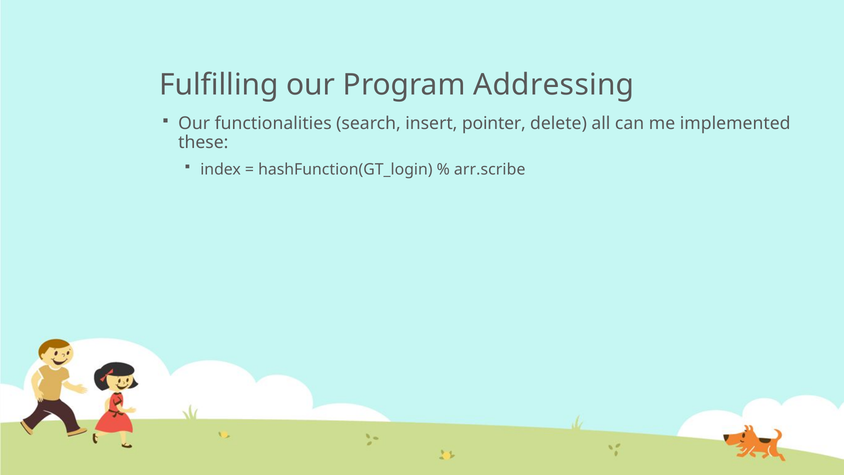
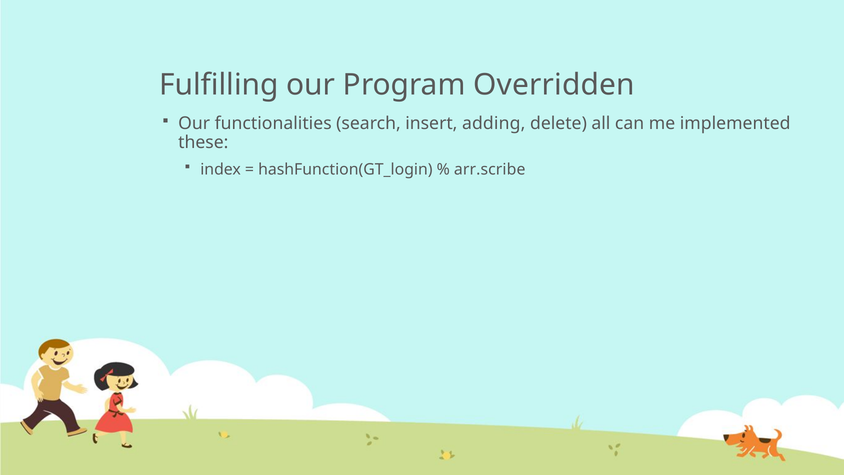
Addressing: Addressing -> Overridden (554, 85)
pointer: pointer -> adding (494, 123)
